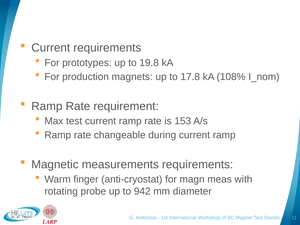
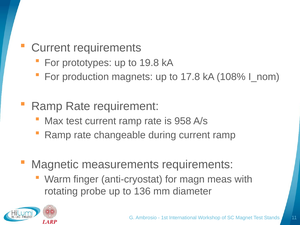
153: 153 -> 958 (183, 121)
942: 942 -> 136 (142, 191)
